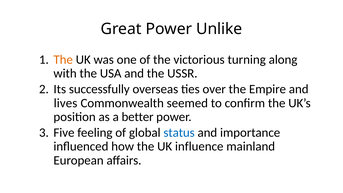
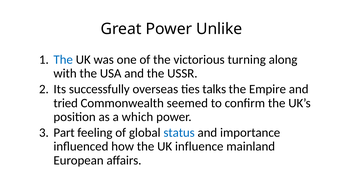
The colour: orange -> blue (63, 60)
over: over -> talks (214, 89)
lives: lives -> tried (66, 103)
better: better -> which (137, 117)
Five: Five -> Part (64, 133)
